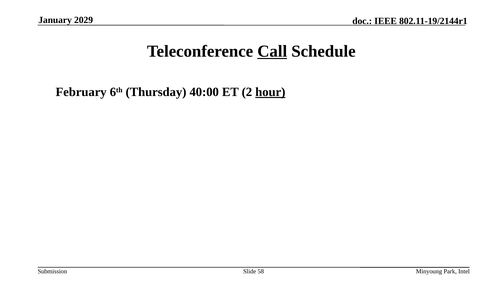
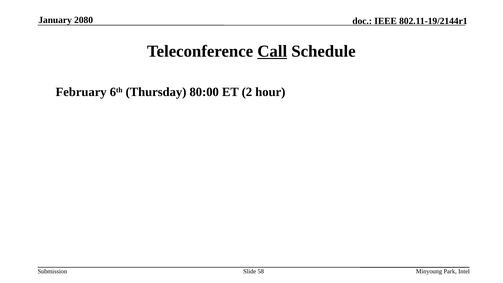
2029: 2029 -> 2080 (84, 20)
40:00: 40:00 -> 80:00 (204, 92)
hour underline: present -> none (270, 92)
